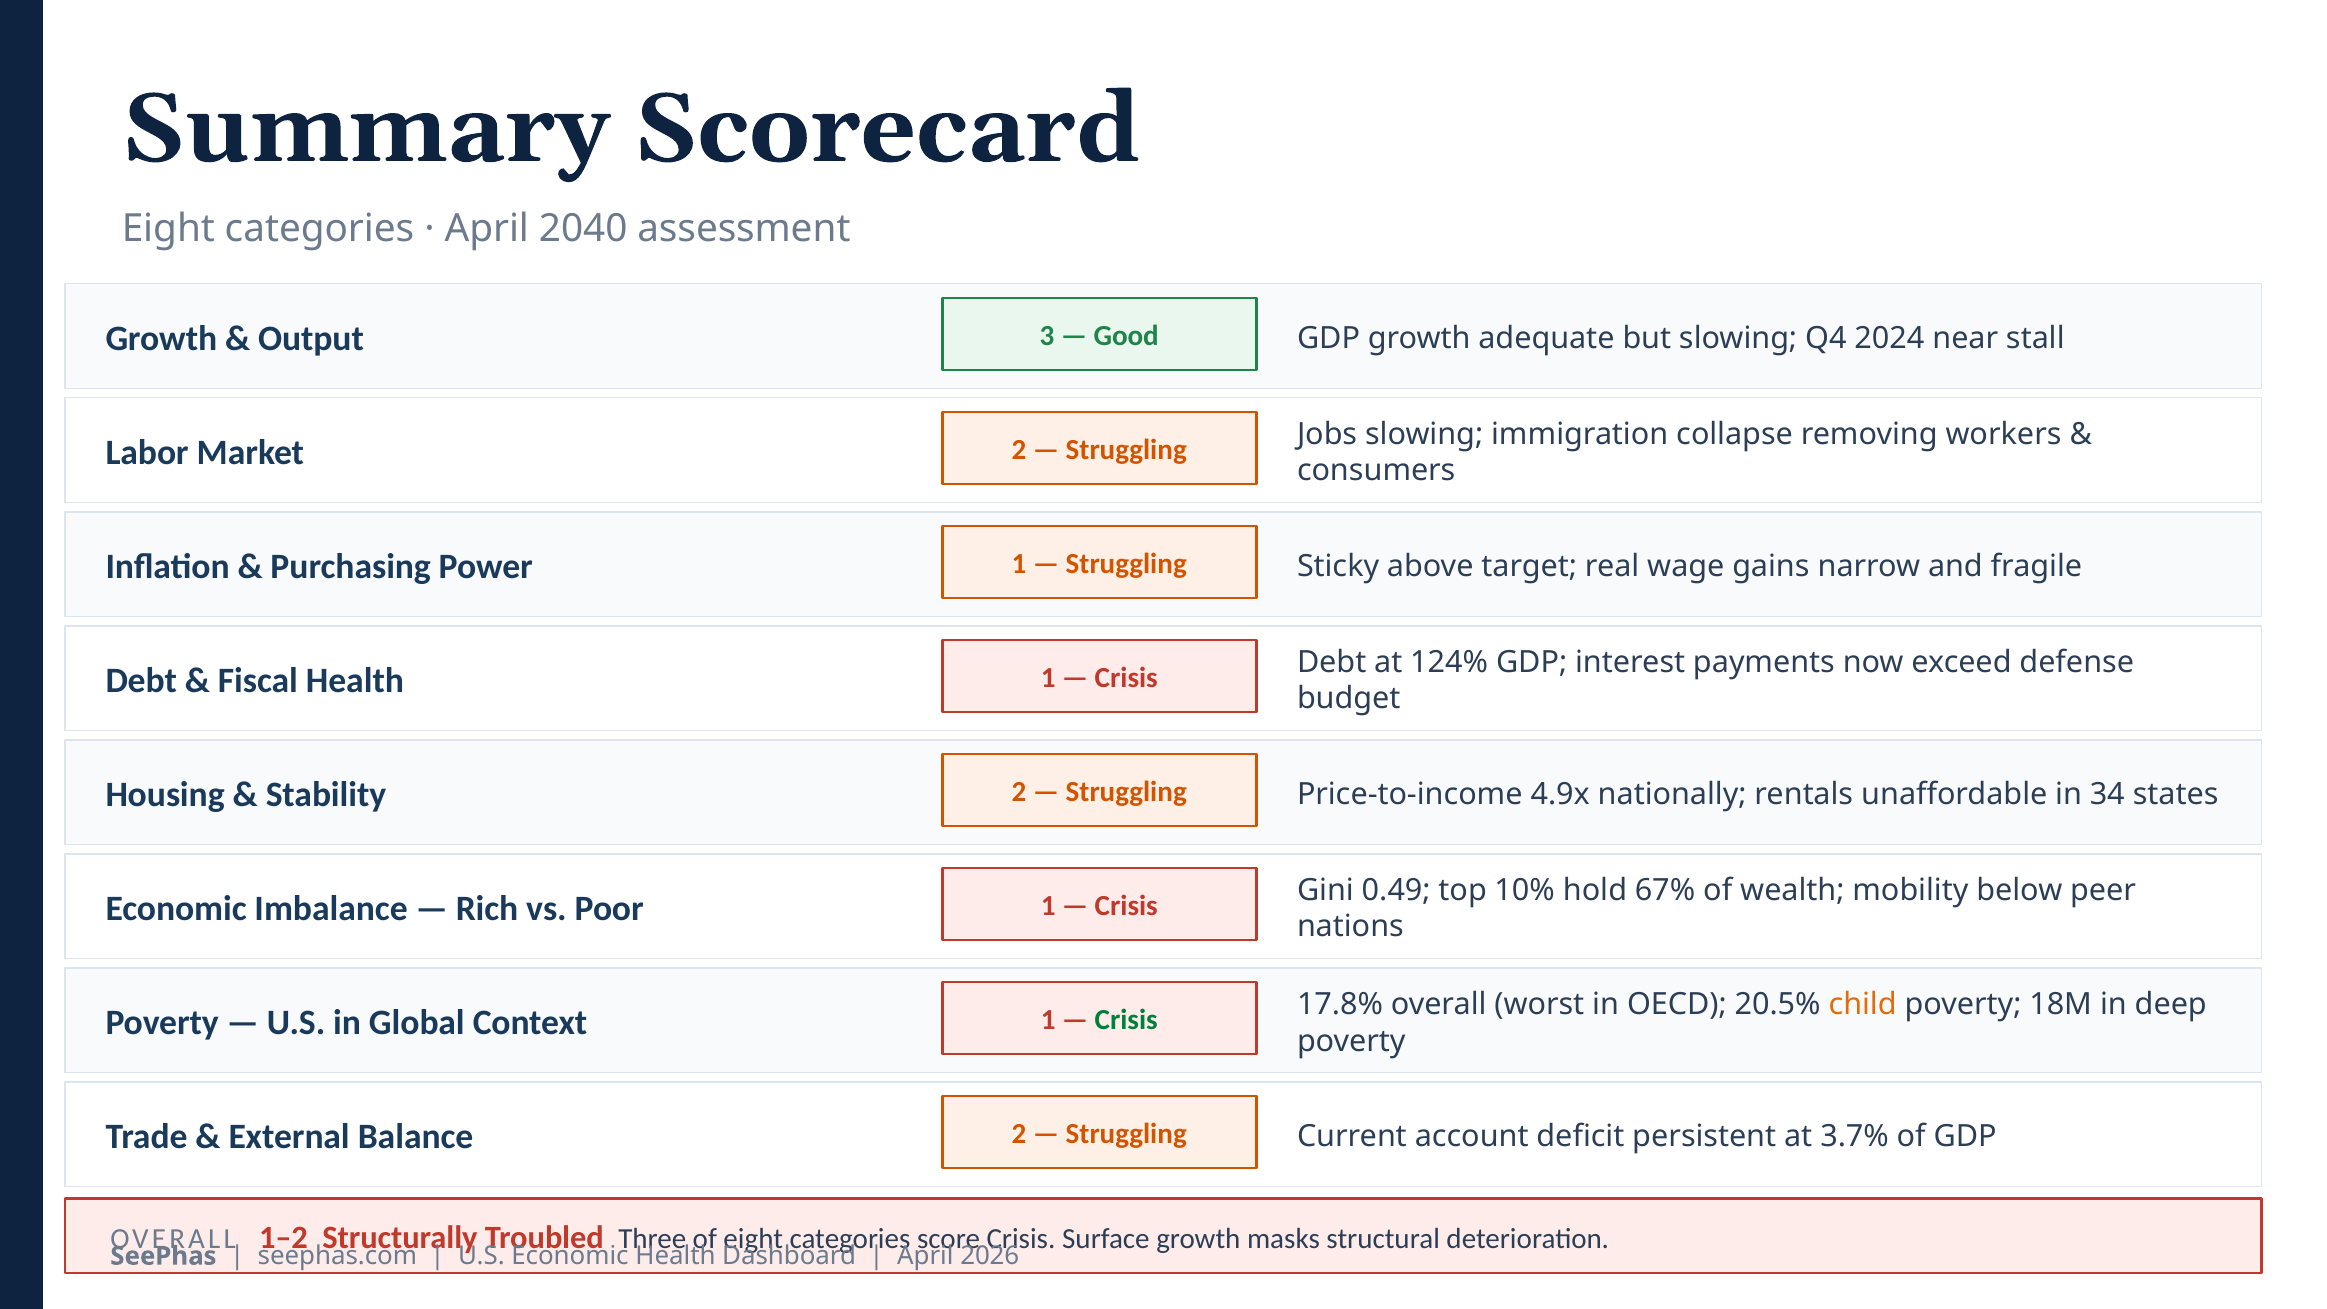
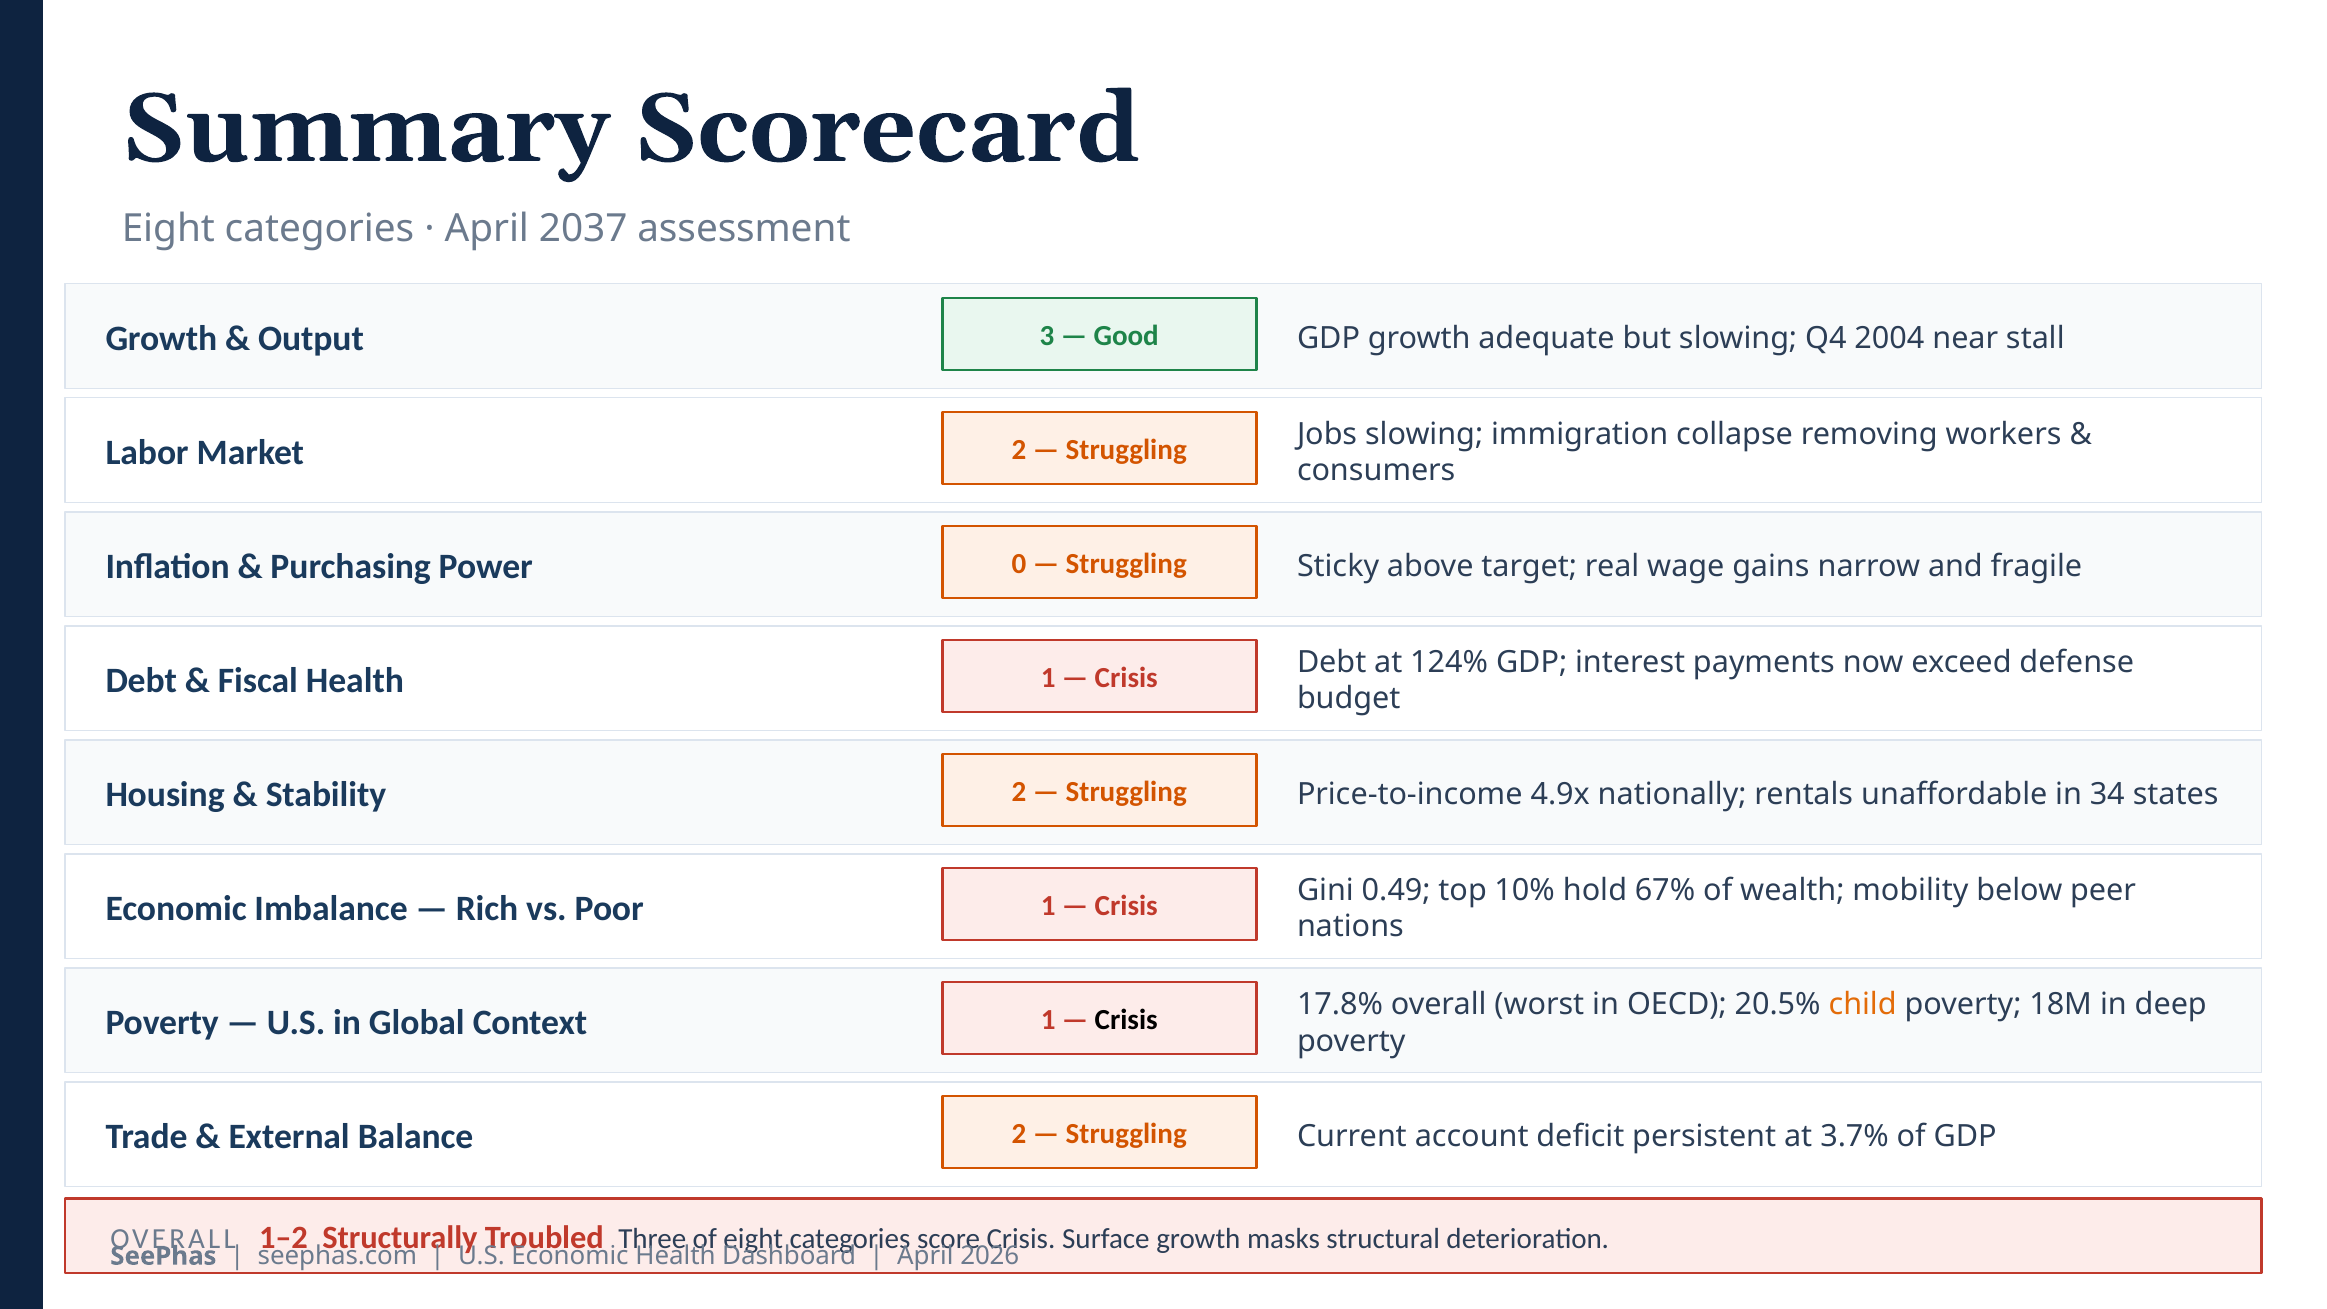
2040: 2040 -> 2037 (583, 228)
2024: 2024 -> 2004 (1889, 338)
Power 1: 1 -> 0 (1019, 564)
Crisis colour: green -> black (1126, 1020)
